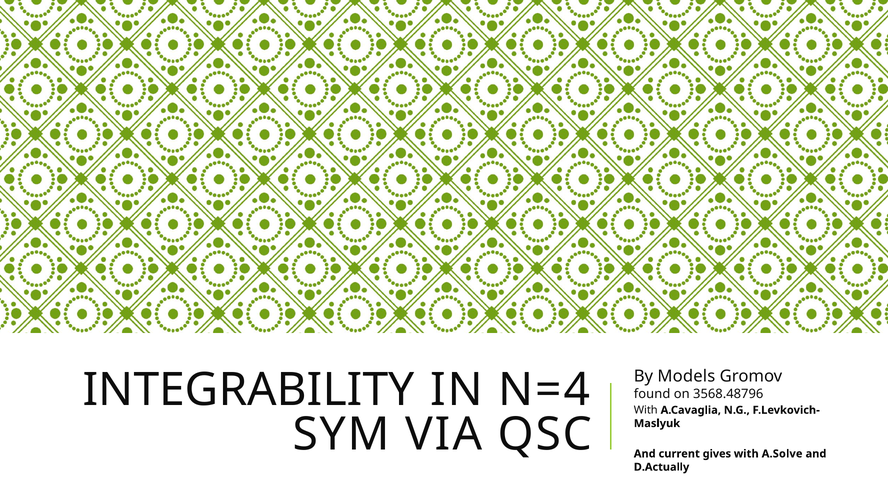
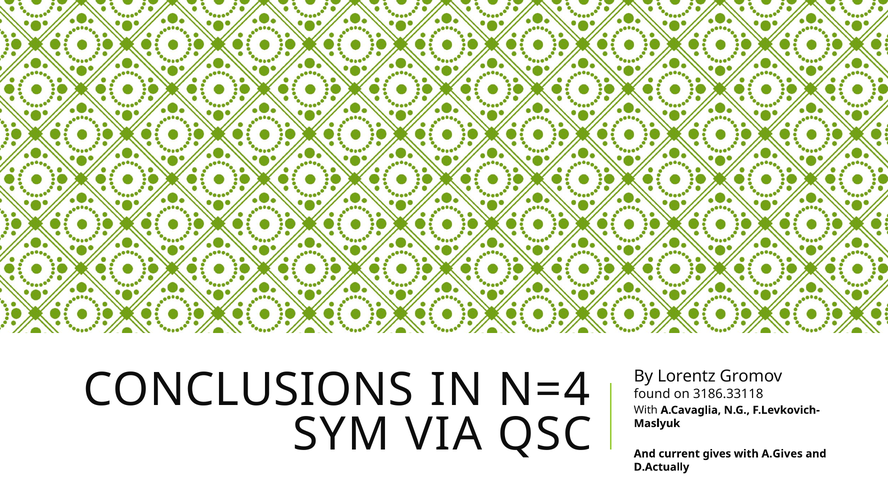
Models: Models -> Lorentz (686, 377)
INTEGRABILITY: INTEGRABILITY -> CONCLUSIONS (248, 390)
3568.48796: 3568.48796 -> 3186.33118 (728, 394)
A.Solve: A.Solve -> A.Gives (782, 454)
